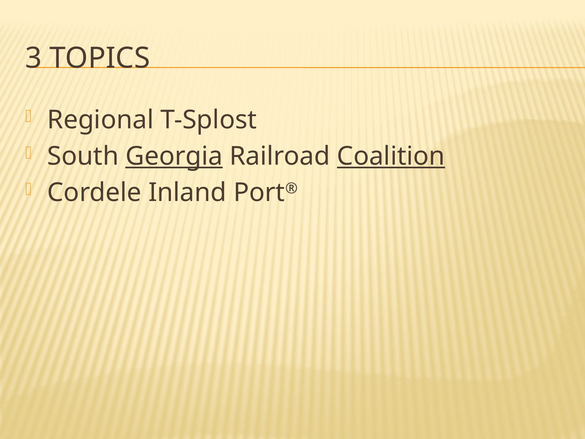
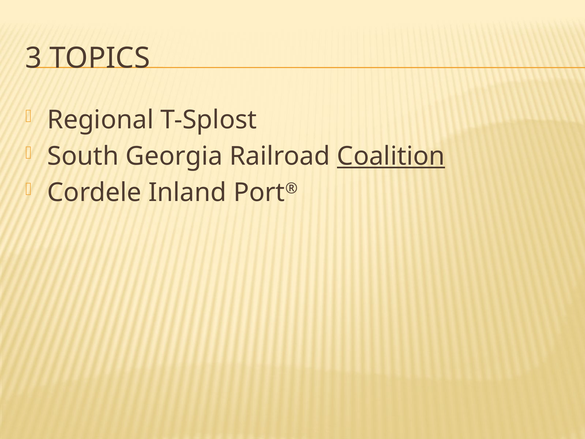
Georgia underline: present -> none (174, 156)
